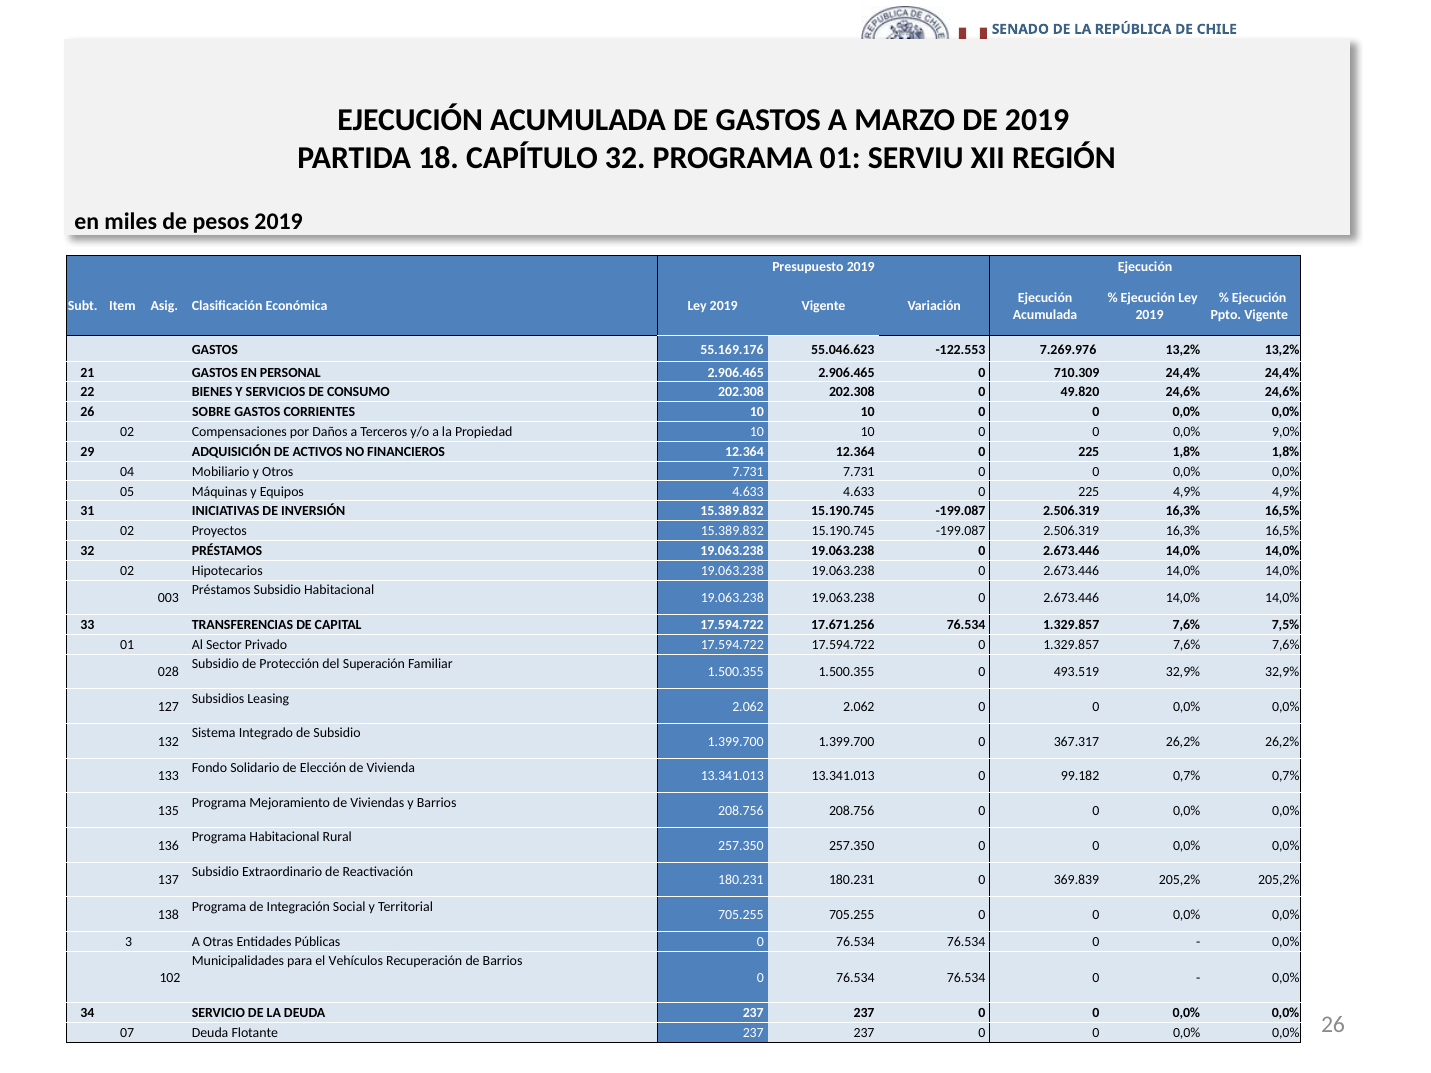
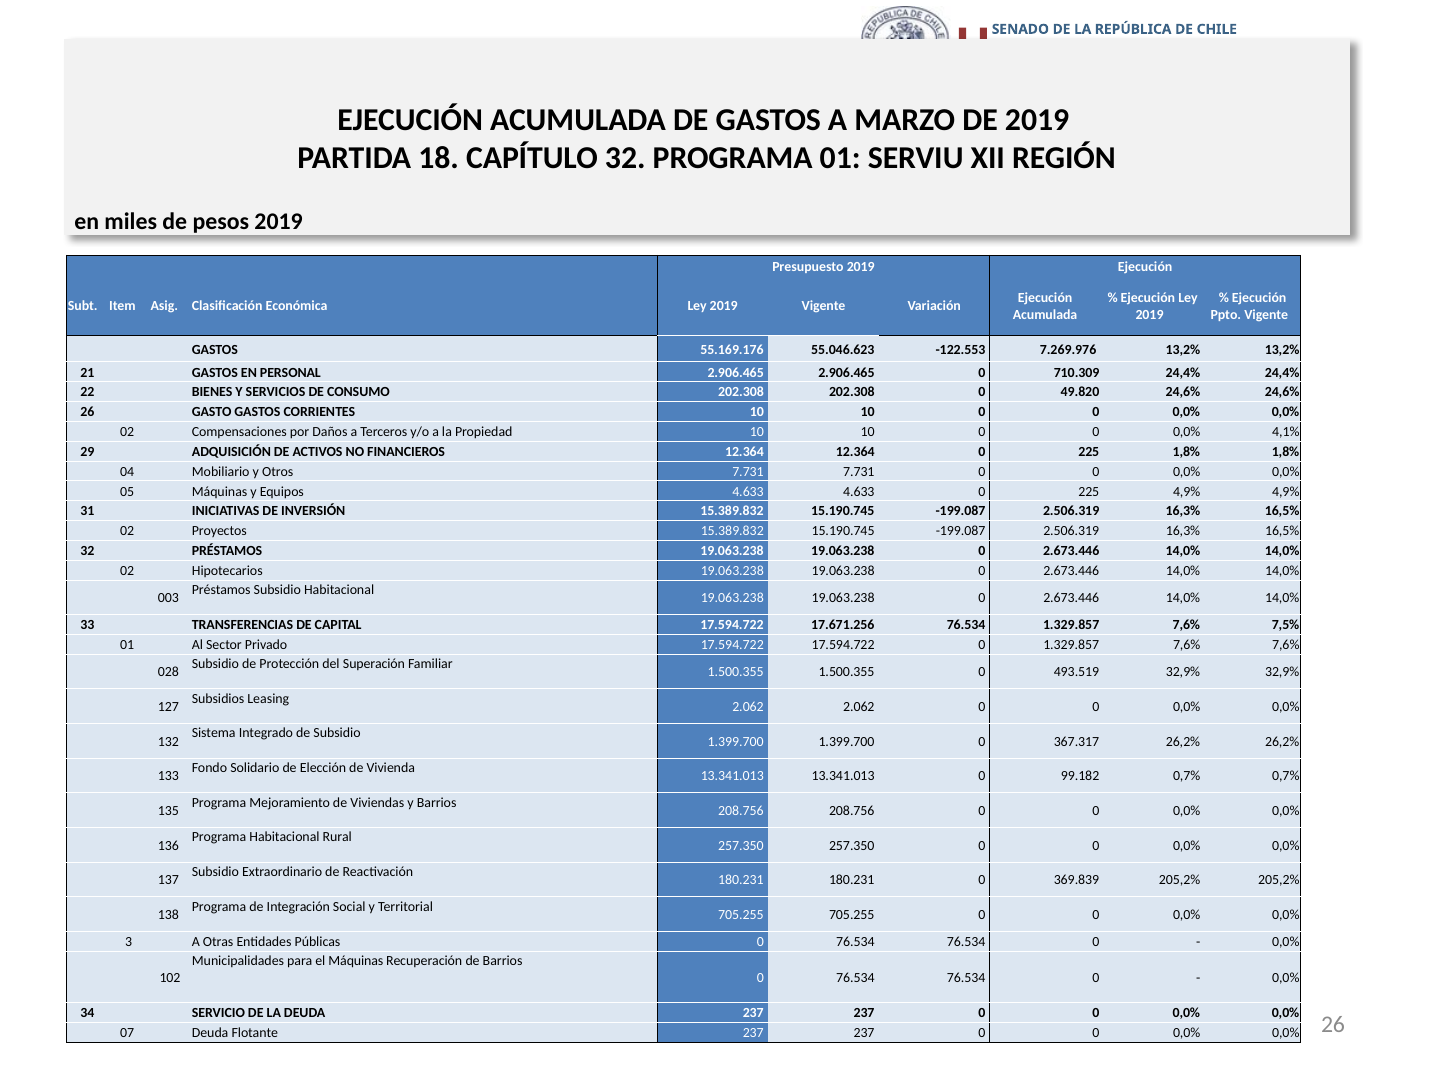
SOBRE: SOBRE -> GASTO (212, 412)
9,0%: 9,0% -> 4,1% (1286, 432)
el Vehículos: Vehículos -> Máquinas (356, 961)
